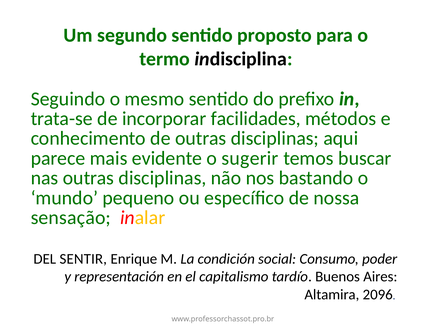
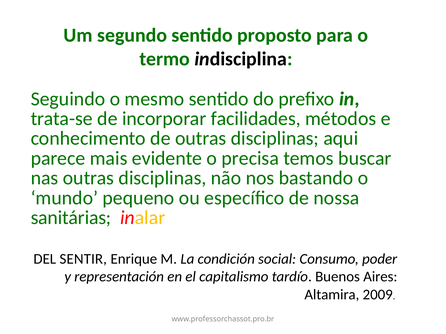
sugerir: sugerir -> precisa (250, 158)
sensação: sensação -> sanitárias (71, 218)
2096: 2096 -> 2009 (378, 295)
